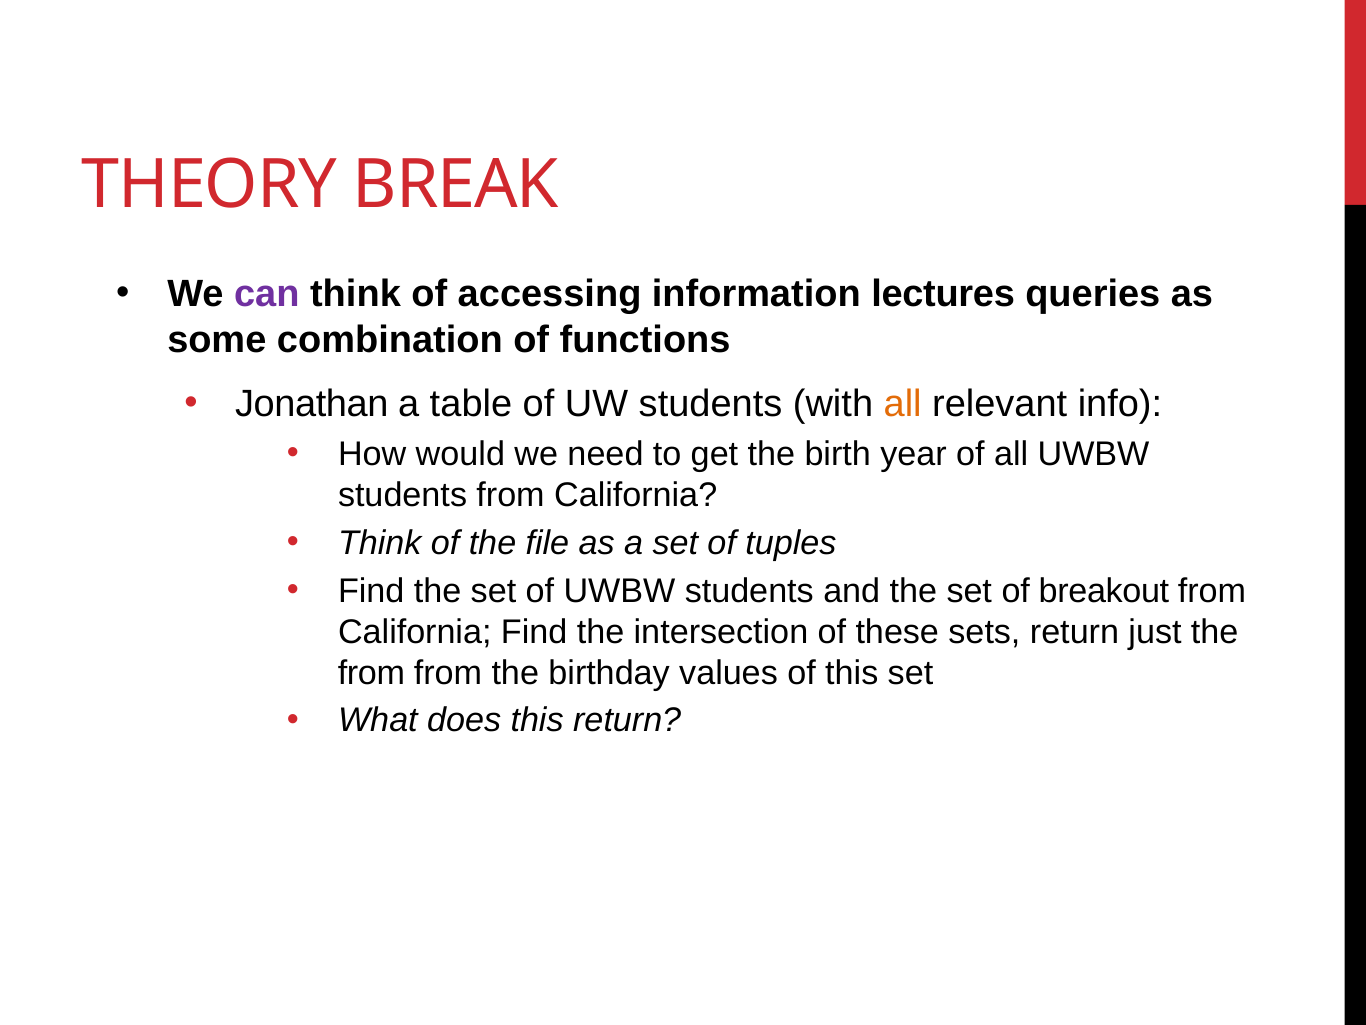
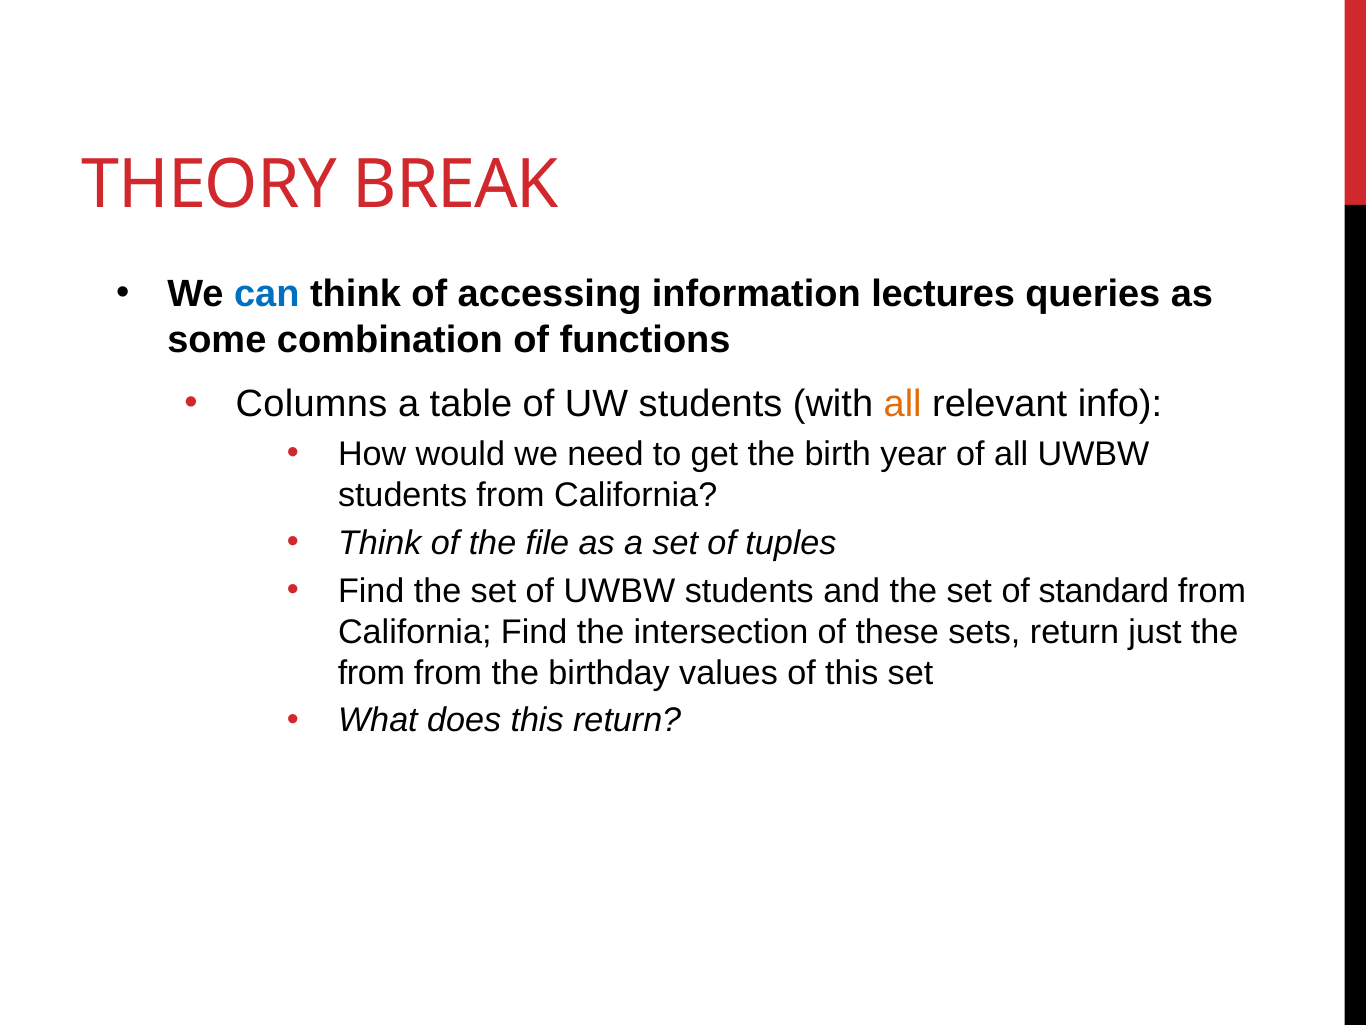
can colour: purple -> blue (267, 294)
Jonathan: Jonathan -> Columns (311, 404)
breakout: breakout -> standard (1104, 591)
